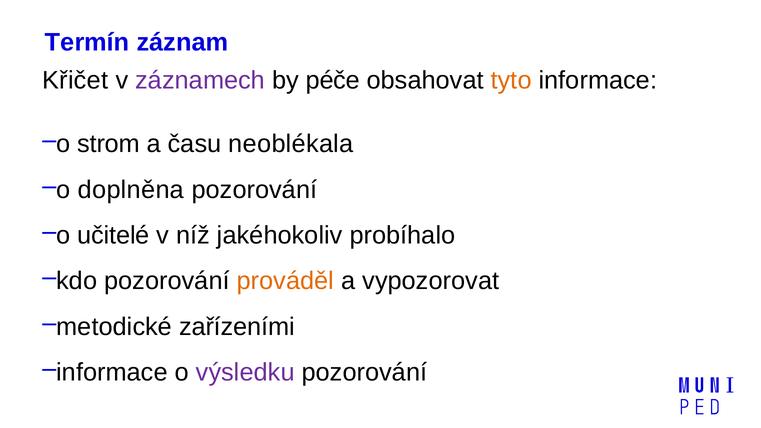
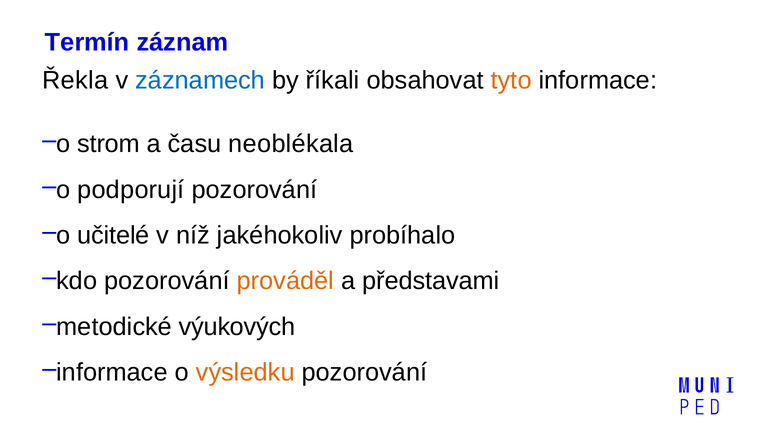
Křičet: Křičet -> Řekla (75, 80)
záznamech colour: purple -> blue (200, 80)
péče: péče -> říkali (333, 80)
doplněna: doplněna -> podporují (131, 190)
vypozorovat: vypozorovat -> představami (431, 281)
zařízeními: zařízeními -> výukových (237, 327)
výsledku colour: purple -> orange (245, 373)
